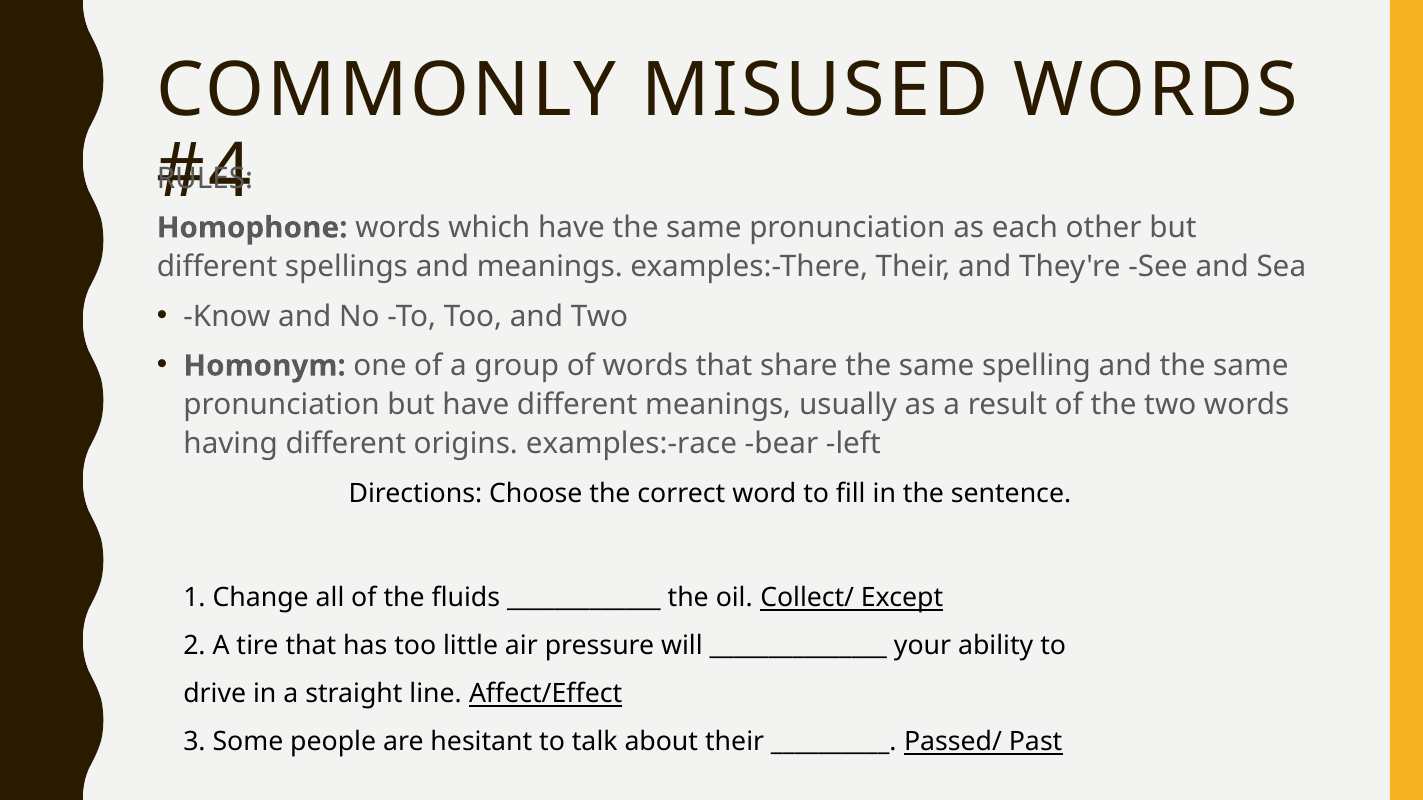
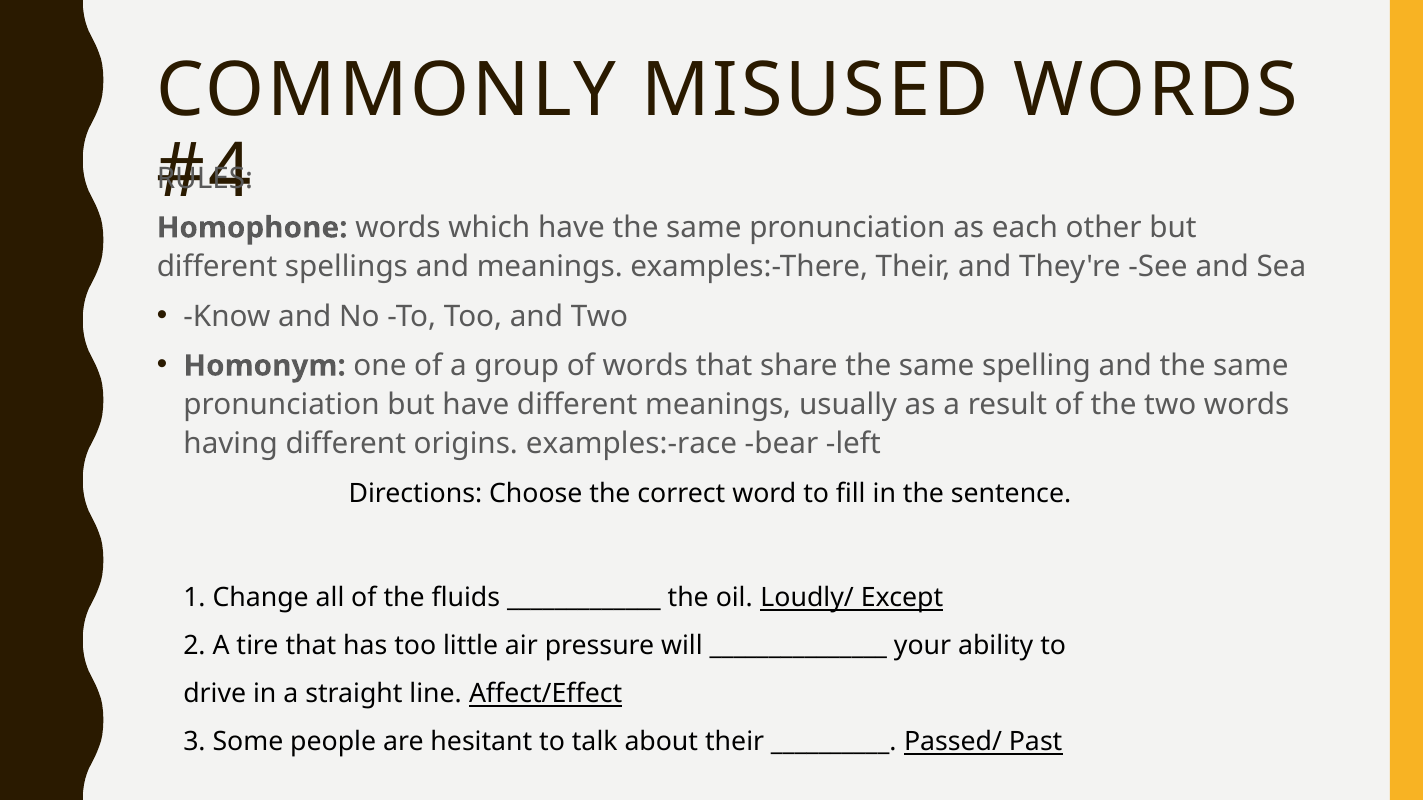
Collect/: Collect/ -> Loudly/ (807, 598)
